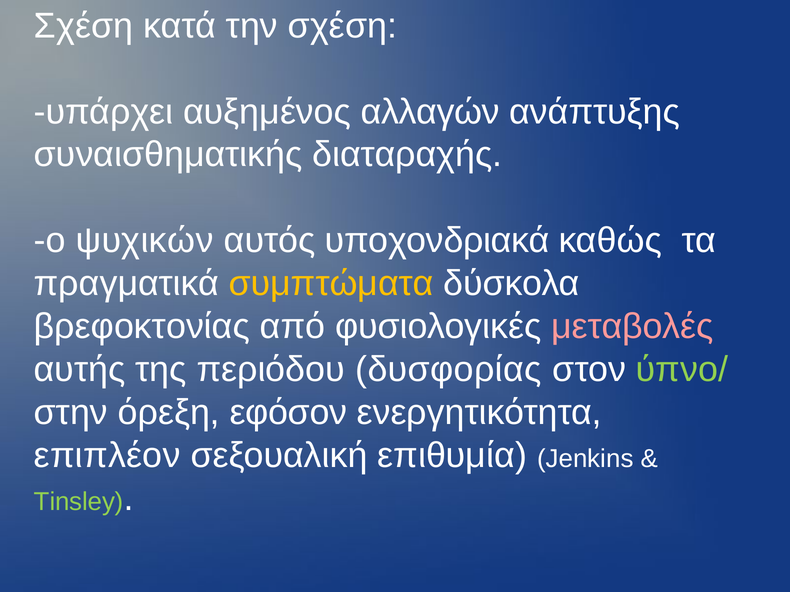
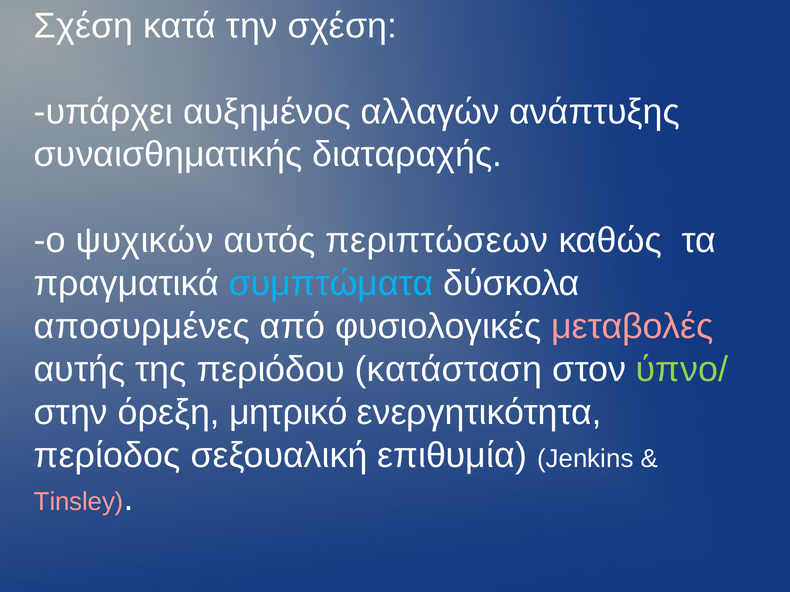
υποχονδριακά: υποχονδριακά -> περιπτώσεων (437, 241)
συμπτώματα colour: yellow -> light blue (331, 284)
βρεφοκτονίας: βρεφοκτονίας -> αποσυρμένες (142, 327)
δυσφορίας: δυσφορίας -> κατάσταση (448, 370)
εφόσον: εφόσον -> μητρικό (288, 413)
επιπλέον: επιπλέον -> περίοδος (107, 456)
Tinsley colour: light green -> pink (79, 502)
